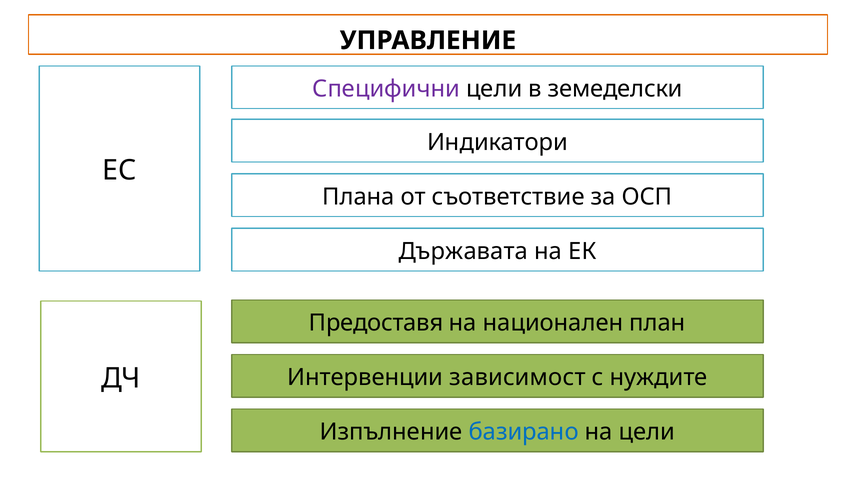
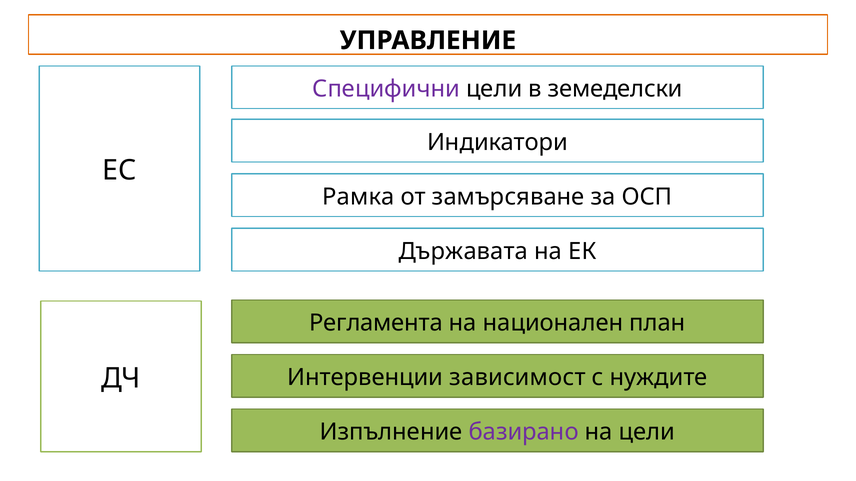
Плана: Плана -> Рамка (358, 197)
съответствие: съответствие -> замърсяване (508, 197)
Предоставя: Предоставя -> Регламента (376, 323)
базирано colour: blue -> purple (524, 432)
